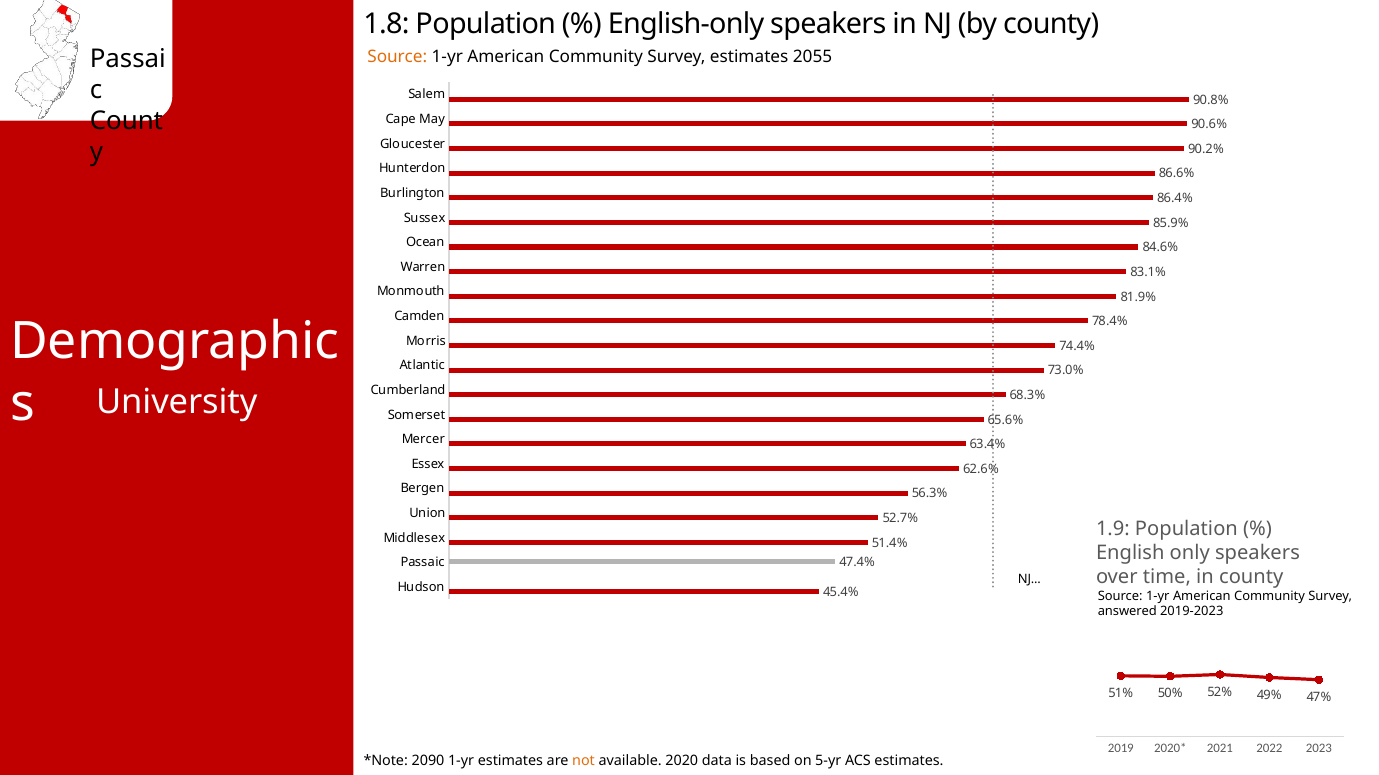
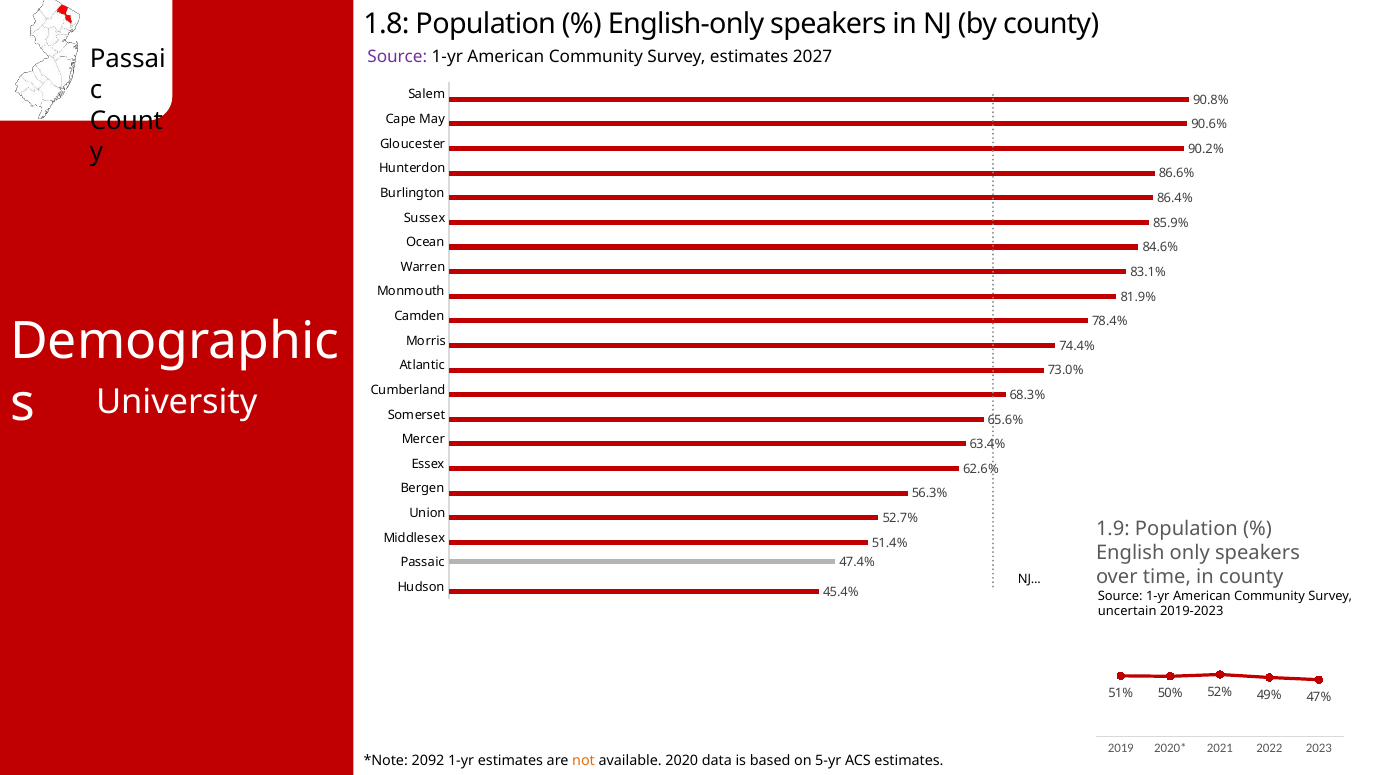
Source colour: orange -> purple (397, 57)
2055: 2055 -> 2027 (813, 57)
answered: answered -> uncertain (1127, 612)
2090: 2090 -> 2092 (428, 762)
